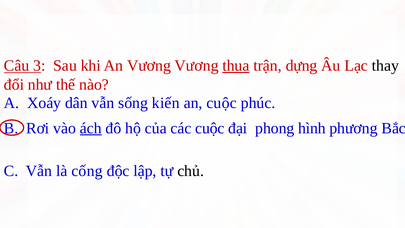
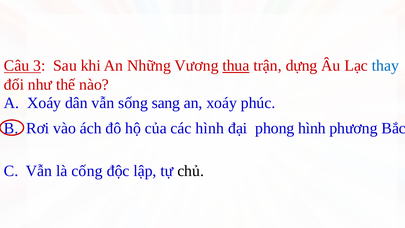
An Vương: Vương -> Những (149, 66)
thay colour: black -> blue (385, 66)
kiến: kiến -> sang (166, 103)
an cuộc: cuộc -> xoáy (222, 103)
ách underline: present -> none (91, 128)
các cuộc: cuộc -> hình (210, 128)
